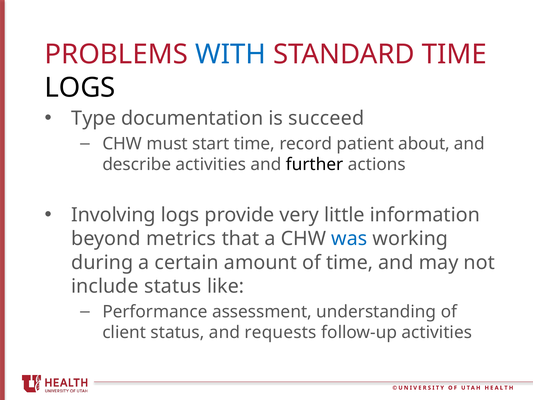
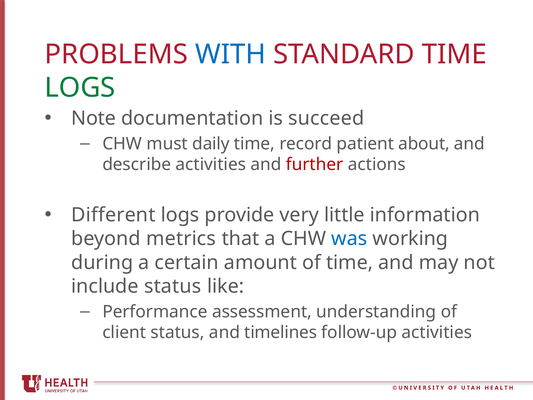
LOGS colour: black -> green (80, 88)
Type: Type -> Note (94, 118)
start: start -> daily (211, 144)
further colour: black -> red (315, 164)
Involving: Involving -> Different (113, 215)
requests: requests -> timelines (281, 332)
